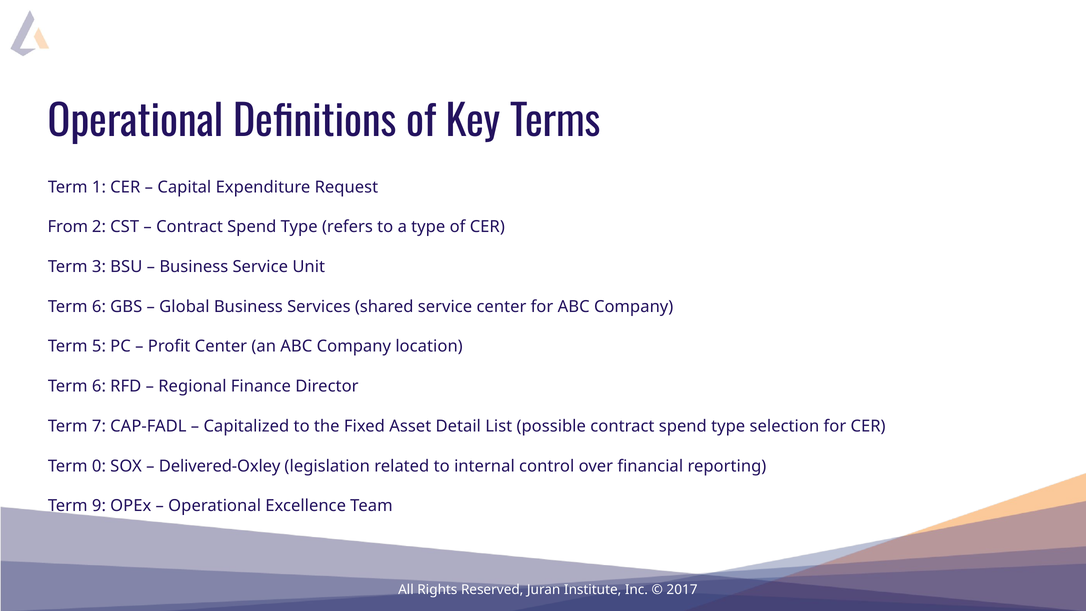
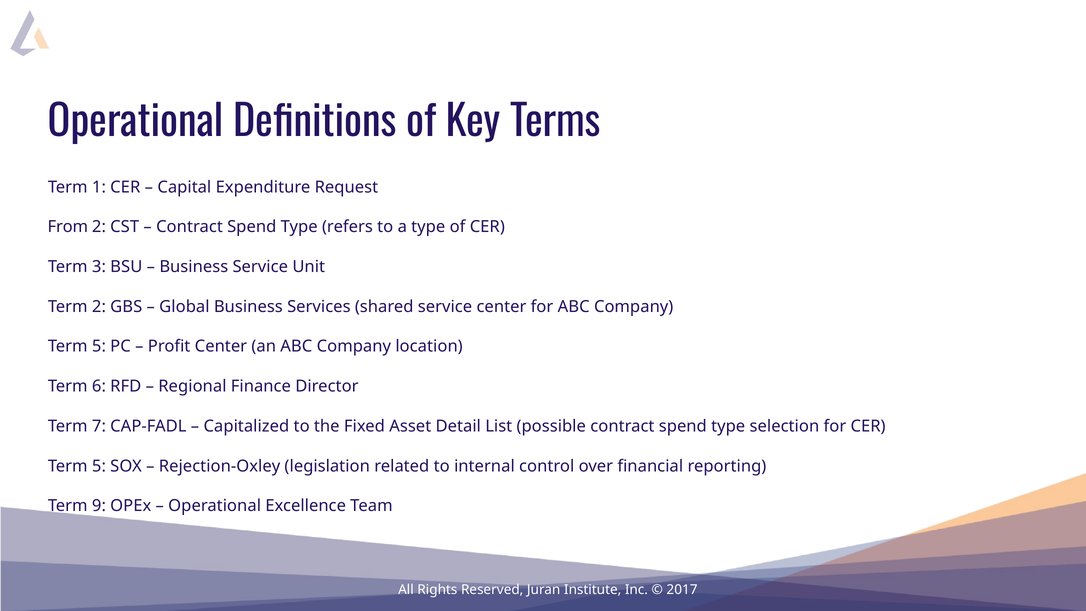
6: 6 -> 2 (99, 307)
0: 0 -> 5 (99, 466)
Delivered-Oxley: Delivered-Oxley -> Rejection-Oxley (220, 466)
